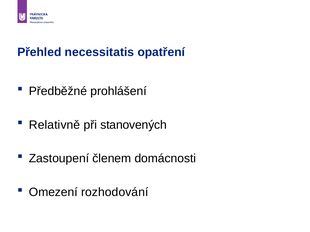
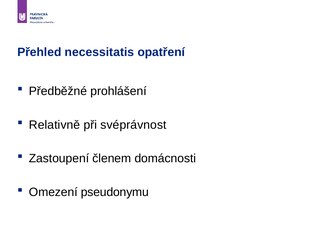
stanovených: stanovených -> svéprávnost (133, 125)
rozhodování: rozhodování -> pseudonymu (115, 193)
